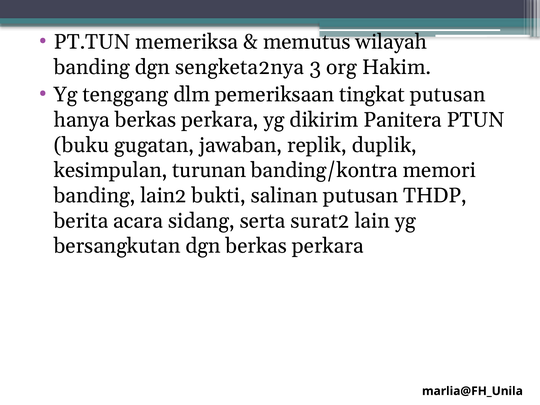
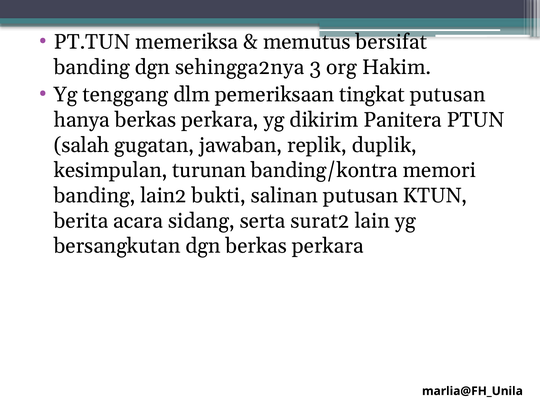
wilayah: wilayah -> bersifat (391, 42)
sengketa2nya: sengketa2nya -> sehingga2nya (240, 67)
buku: buku -> salah (82, 145)
THDP: THDP -> KTUN (435, 196)
